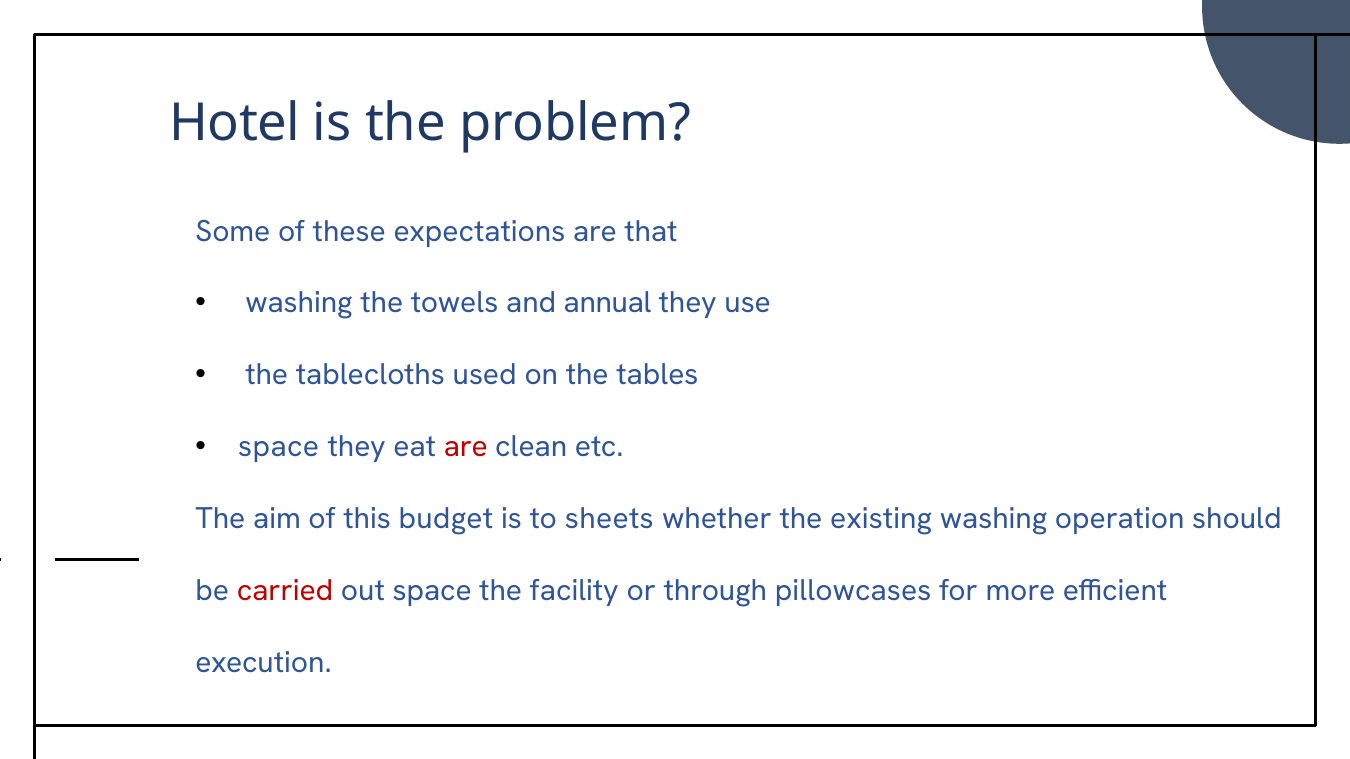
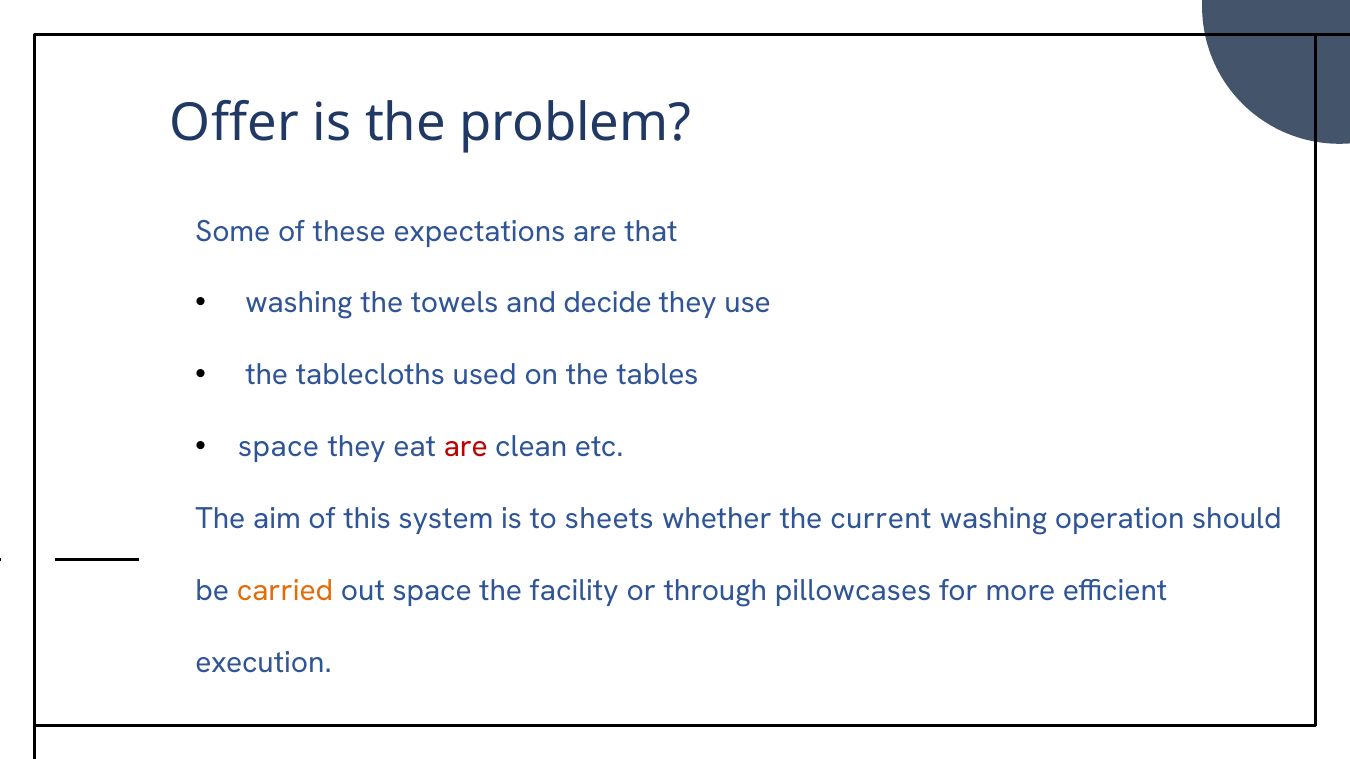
Hotel: Hotel -> Offer (234, 124)
annual: annual -> decide (608, 303)
budget: budget -> system (446, 519)
existing: existing -> current (881, 519)
carried colour: red -> orange (285, 591)
